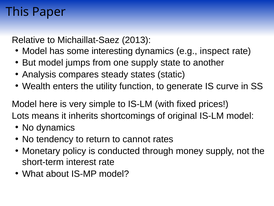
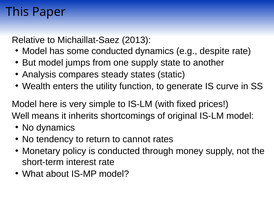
some interesting: interesting -> conducted (112, 51)
inspect: inspect -> despite (215, 51)
Lots: Lots -> Well (20, 116)
